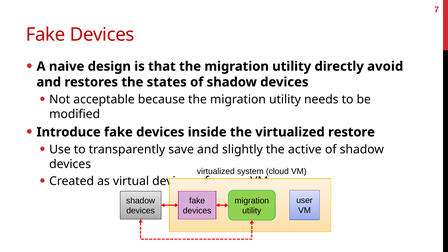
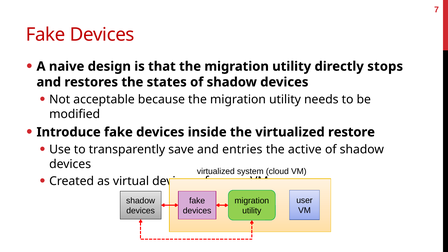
avoid: avoid -> stops (385, 66)
slightly: slightly -> entries (242, 150)
